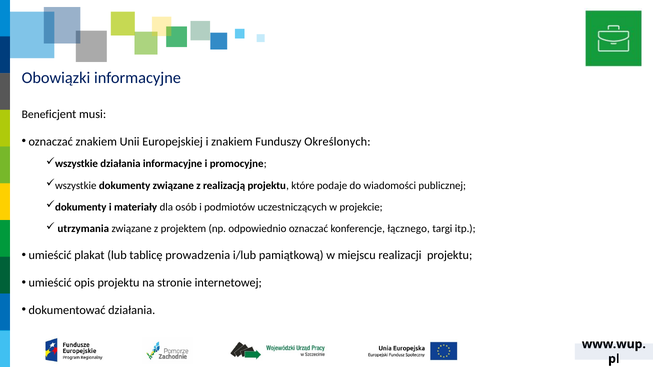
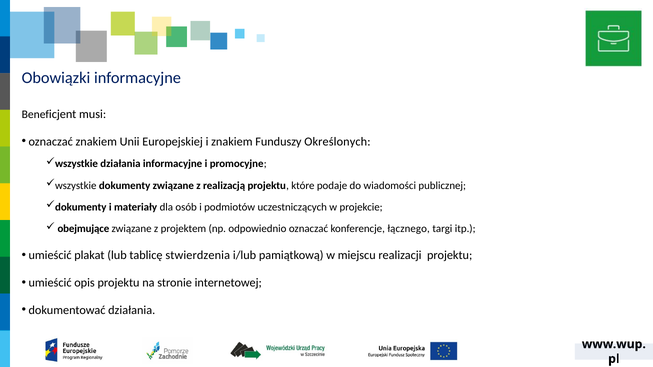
utrzymania: utrzymania -> obejmujące (83, 229)
prowadzenia: prowadzenia -> stwierdzenia (198, 256)
